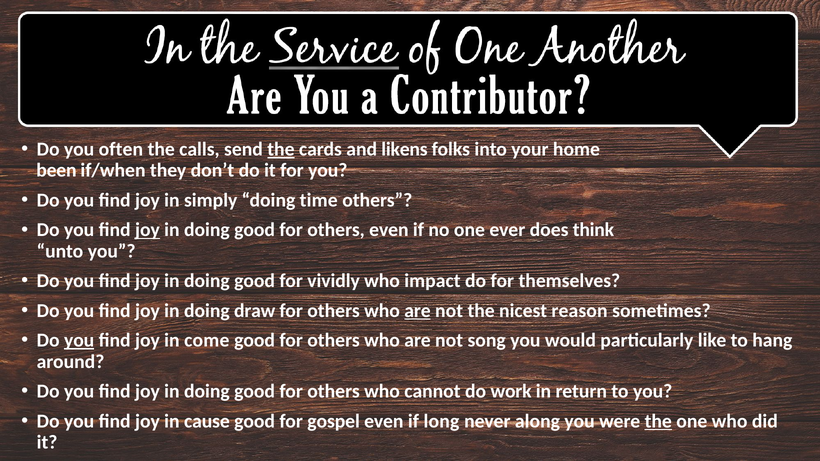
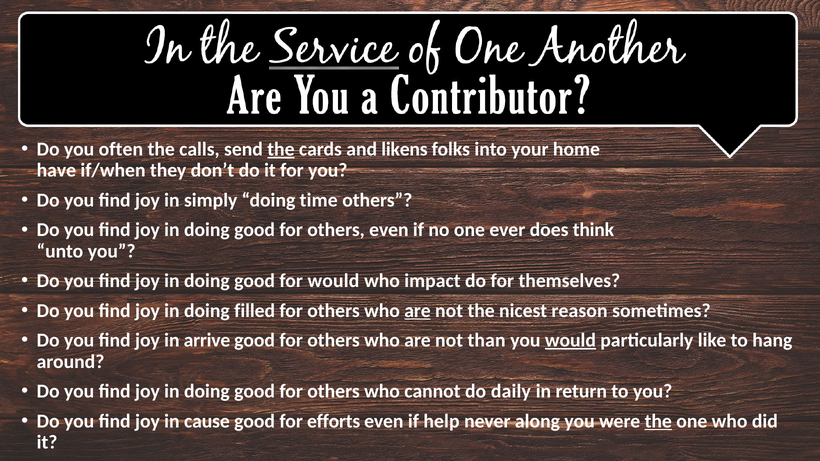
been: been -> have (56, 171)
joy underline: present -> none (147, 230)
for vividly: vividly -> would (333, 281)
draw: draw -> filled (255, 311)
you underline: present -> none (79, 341)
come: come -> arrive (207, 341)
song: song -> than (487, 341)
would underline: none -> present (570, 341)
work: work -> daily (511, 391)
gospel: gospel -> efforts (334, 421)
long: long -> help (442, 421)
